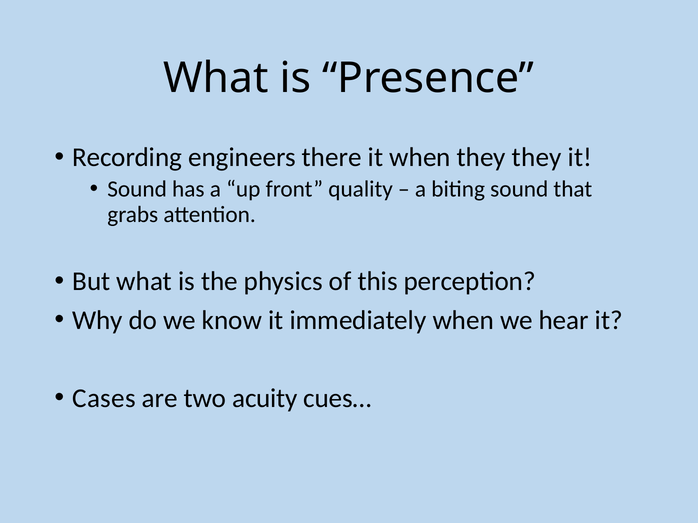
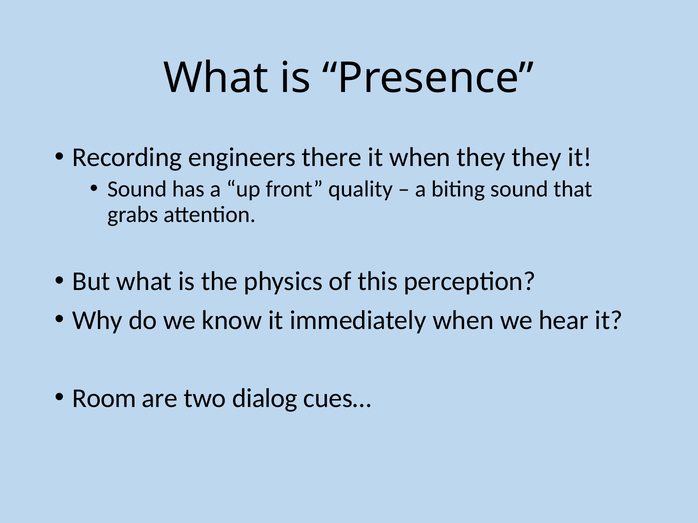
Cases: Cases -> Room (104, 398)
acuity: acuity -> dialog (265, 398)
